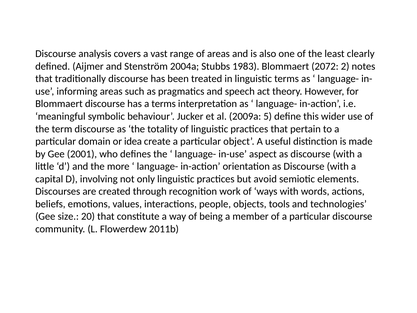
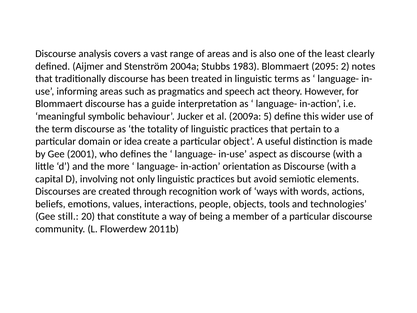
2072: 2072 -> 2095 (325, 66)
a terms: terms -> guide (164, 104)
size: size -> still (68, 216)
